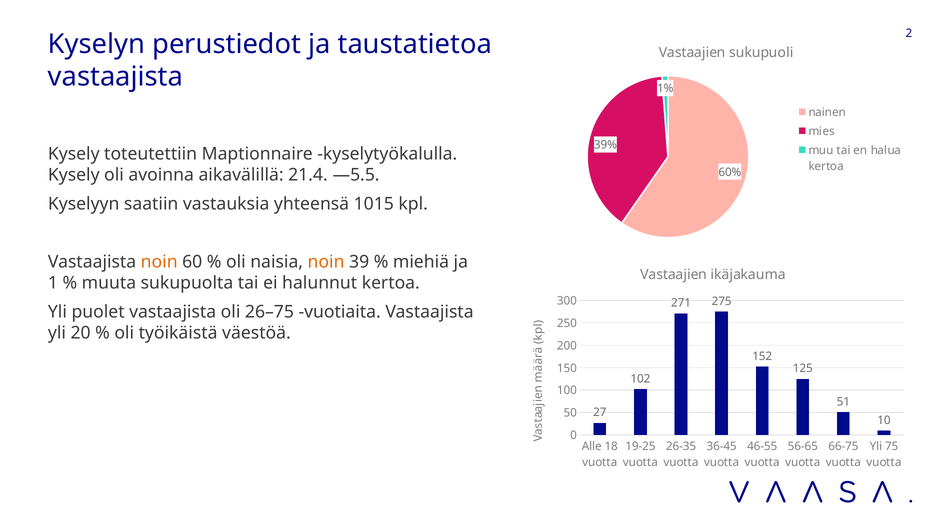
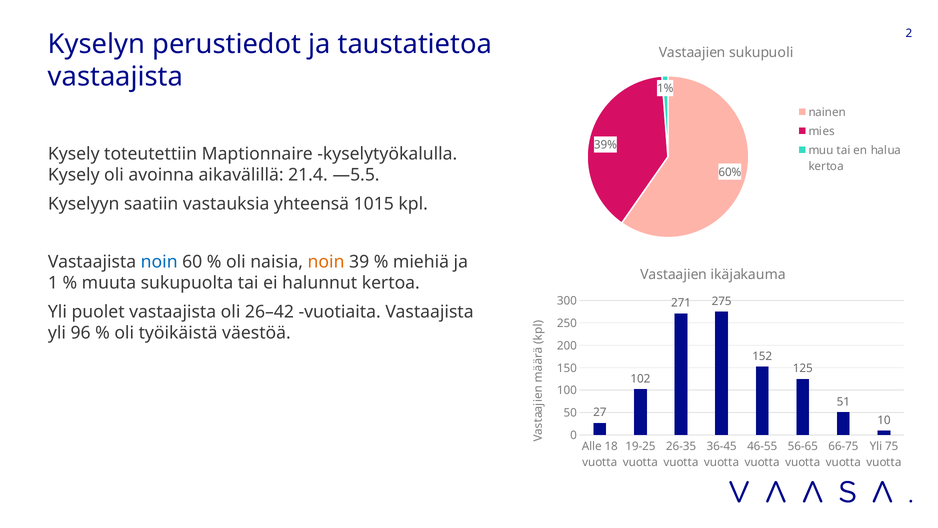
noin colour: orange -> blue (159, 262)
26–75: 26–75 -> 26–42 (269, 312)
20: 20 -> 96 (81, 333)
